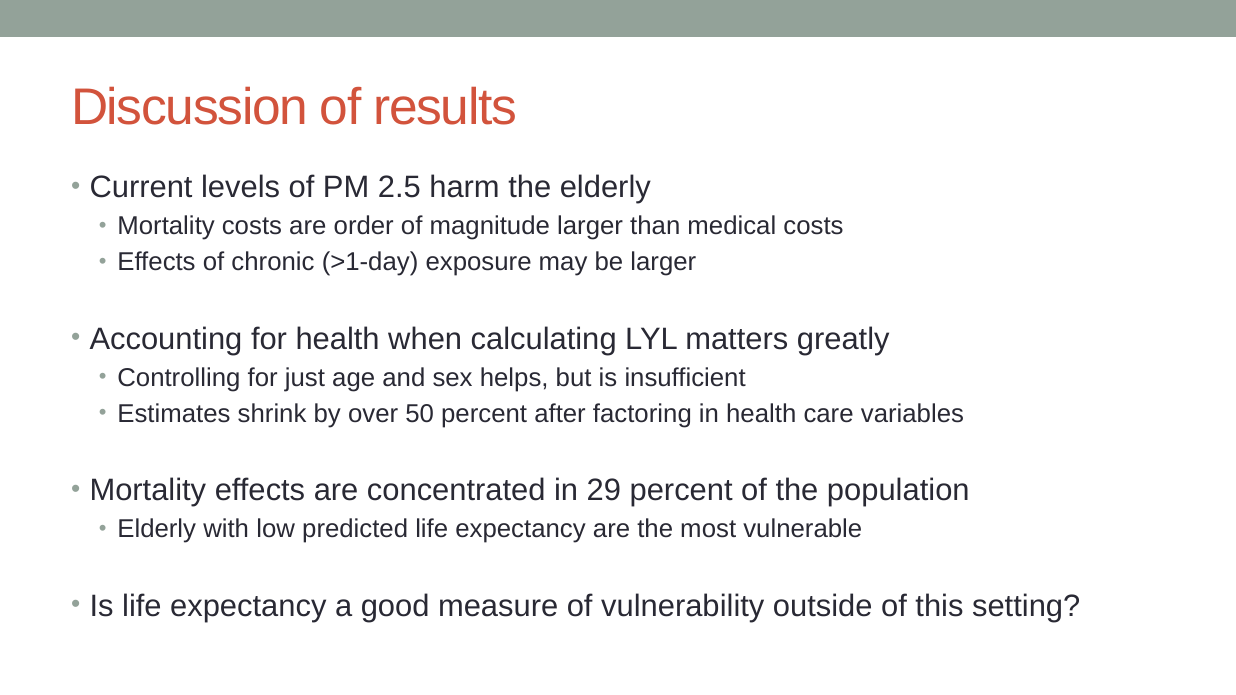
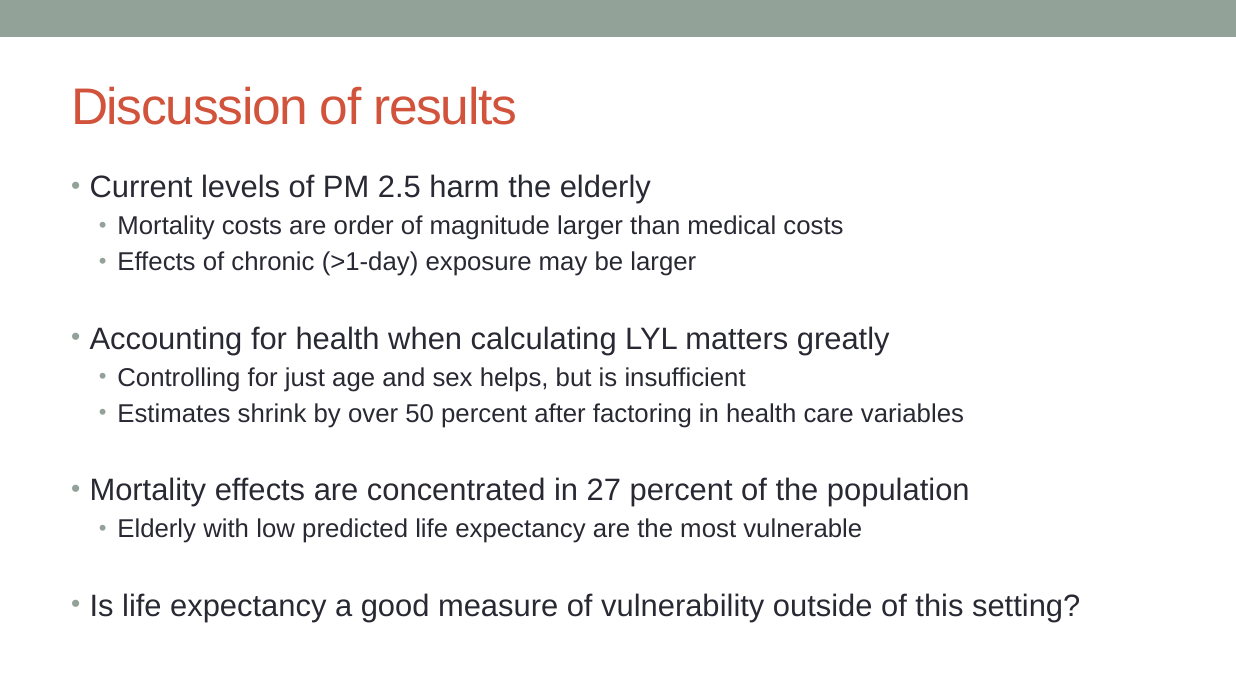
29: 29 -> 27 (604, 491)
